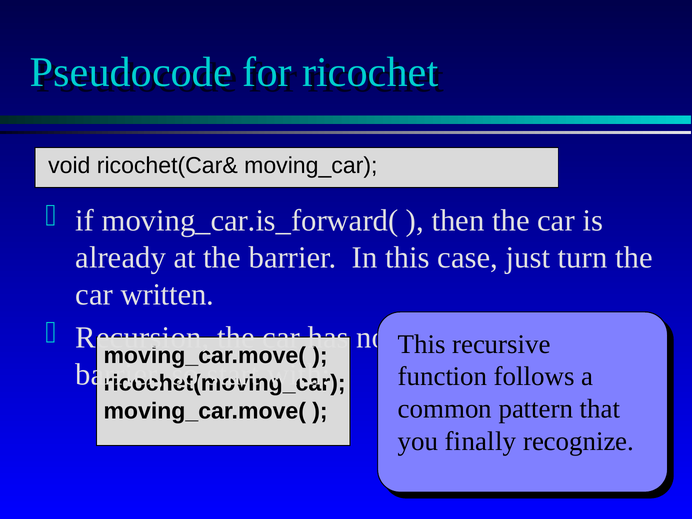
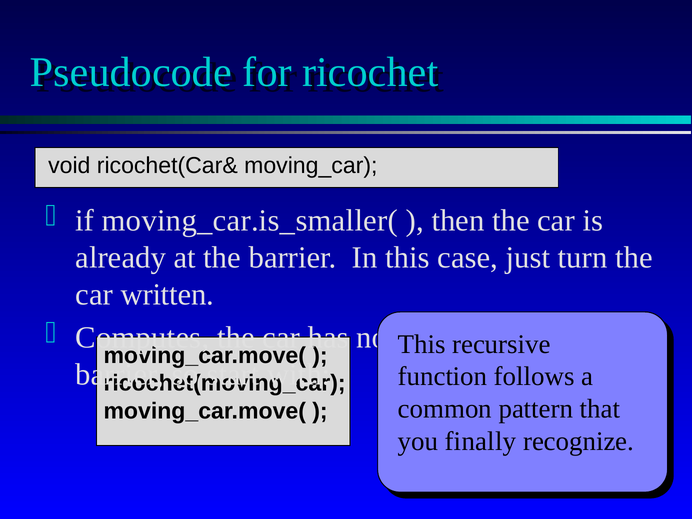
moving_car.is_forward(: moving_car.is_forward( -> moving_car.is_smaller( (250, 221)
Recursion: Recursion -> Computes (142, 338)
